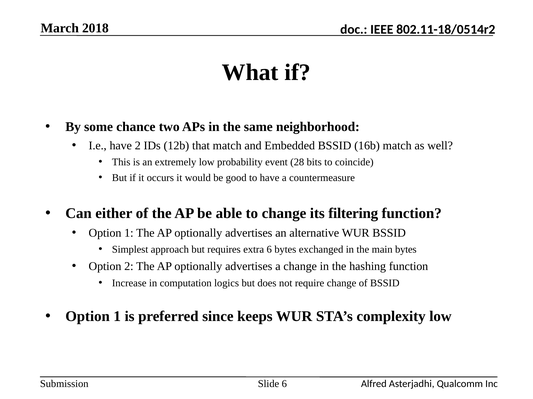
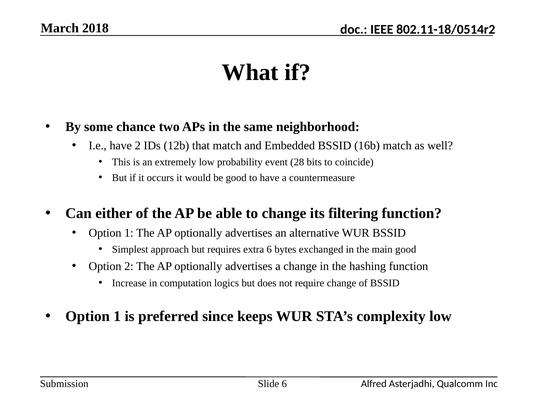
main bytes: bytes -> good (406, 250)
